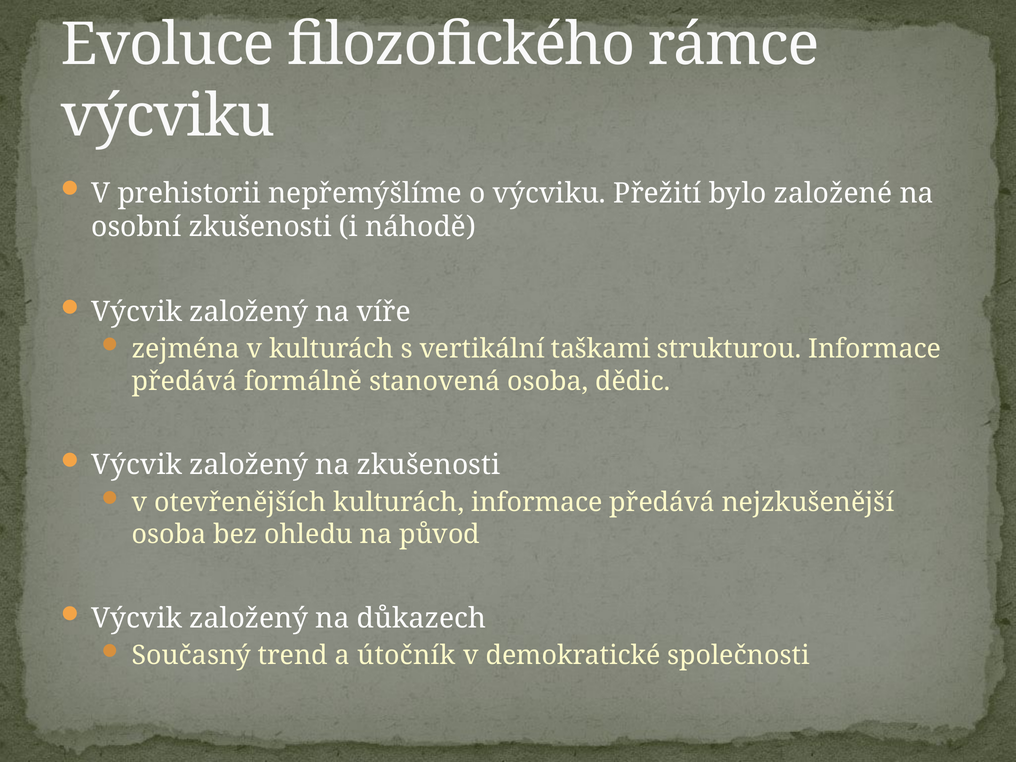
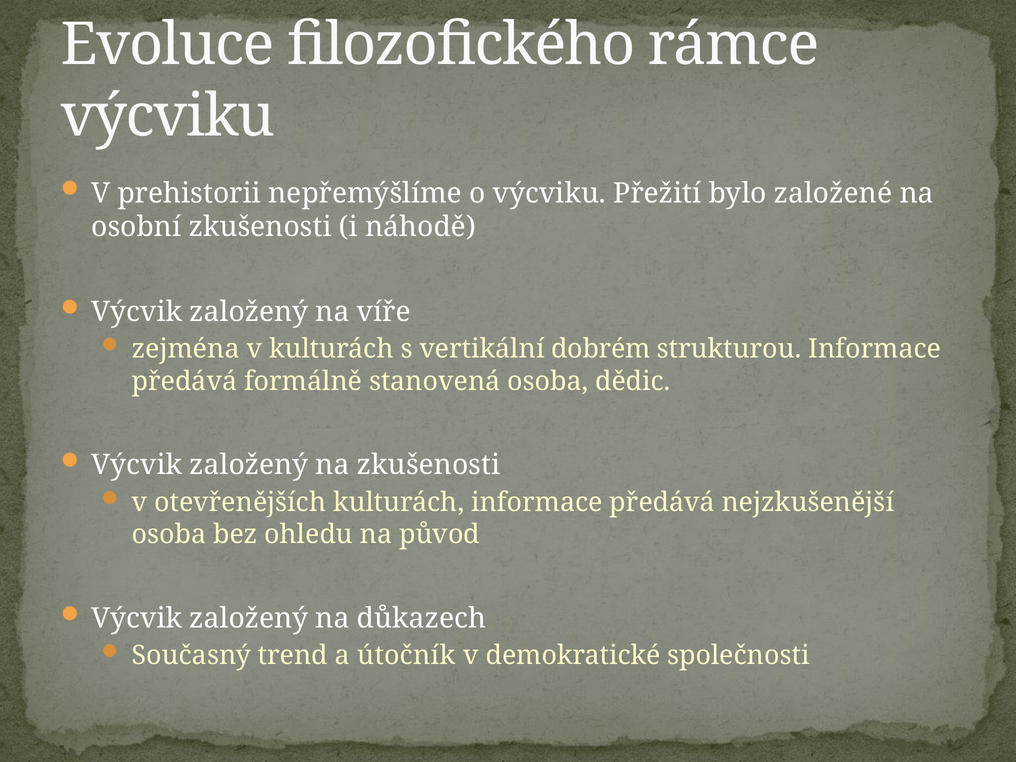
taškami: taškami -> dobrém (601, 349)
